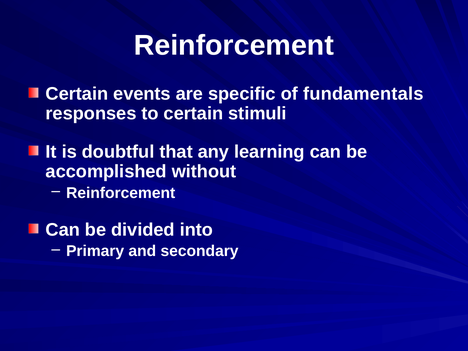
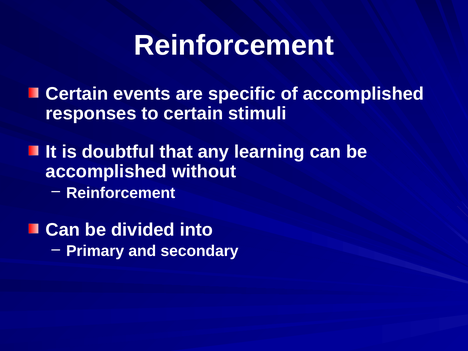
of fundamentals: fundamentals -> accomplished (363, 94)
